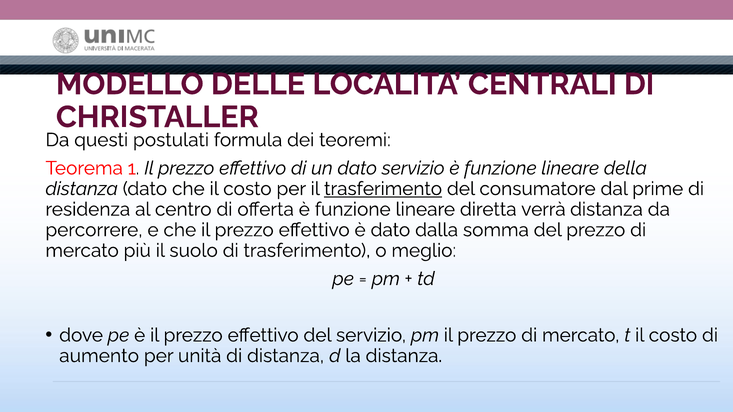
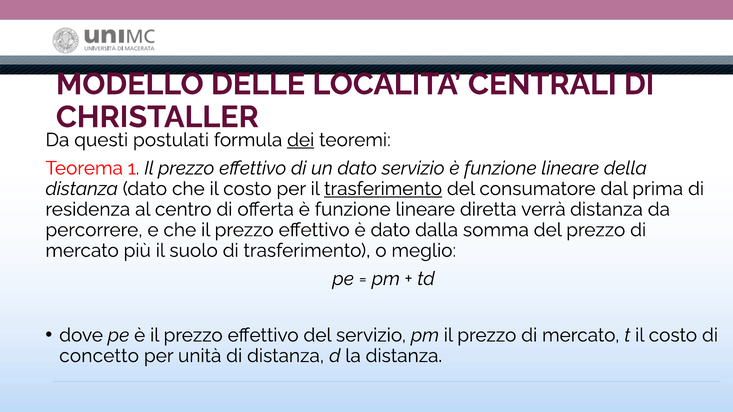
dei underline: none -> present (301, 140)
prime: prime -> prima (658, 189)
aumento: aumento -> concetto (99, 356)
